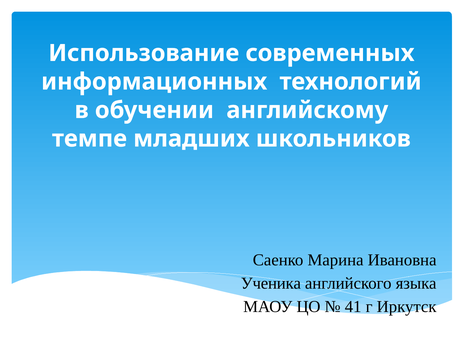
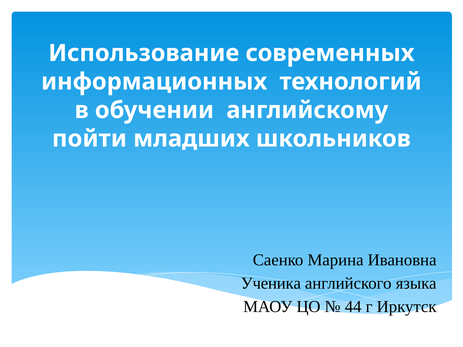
темпе: темпе -> пойти (89, 139)
41: 41 -> 44 (353, 307)
